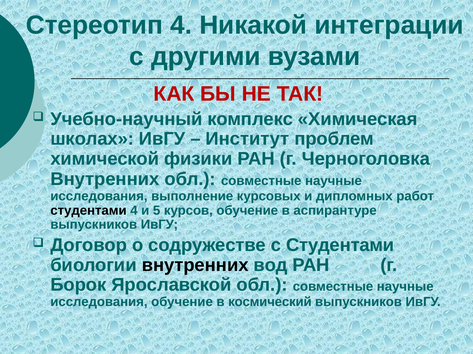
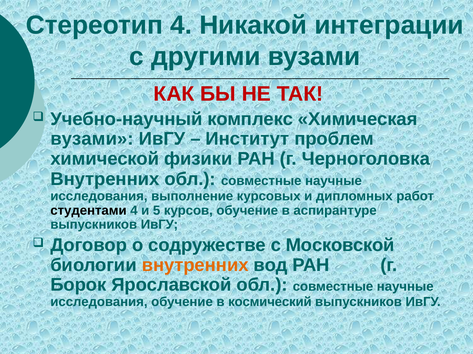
школах: школах -> вузами (92, 139)
с Студентами: Студентами -> Московской (340, 246)
внутренних colour: black -> orange (195, 266)
